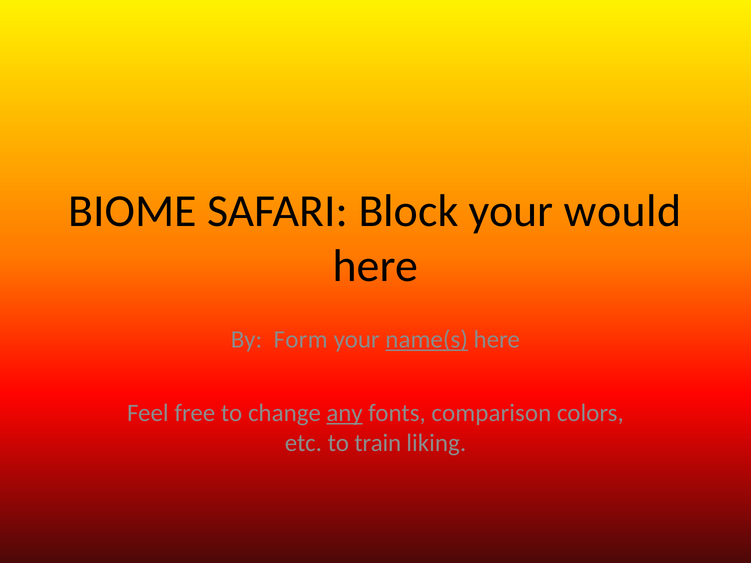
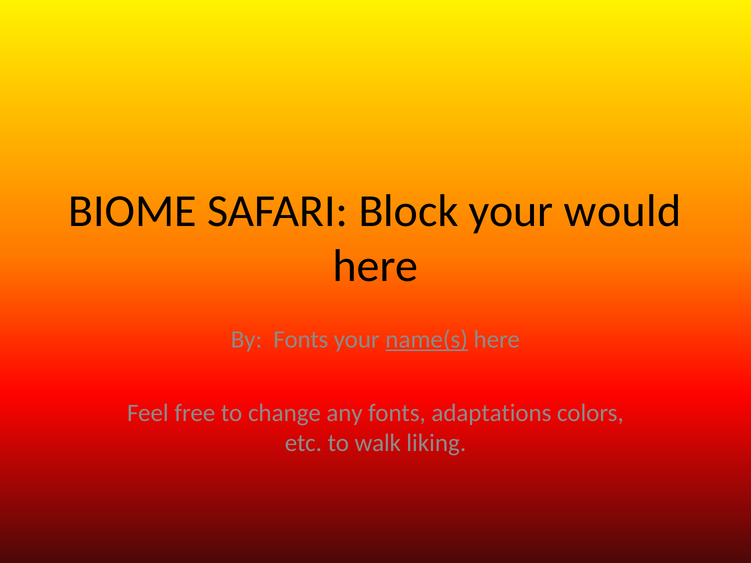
By Form: Form -> Fonts (301, 340)
any underline: present -> none (345, 413)
comparison: comparison -> adaptations (491, 413)
train: train -> walk (378, 443)
